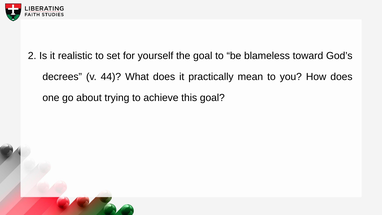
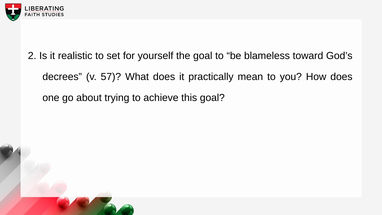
44: 44 -> 57 (111, 77)
